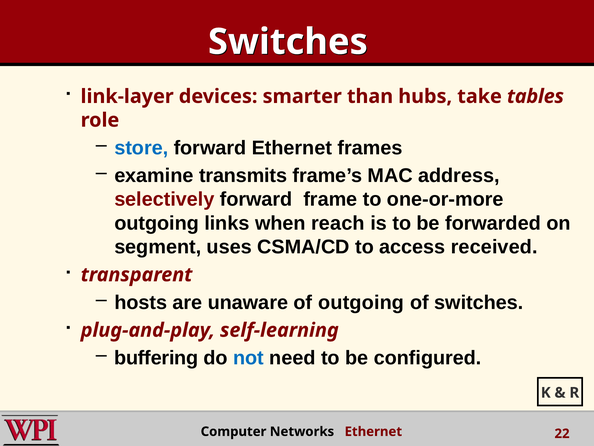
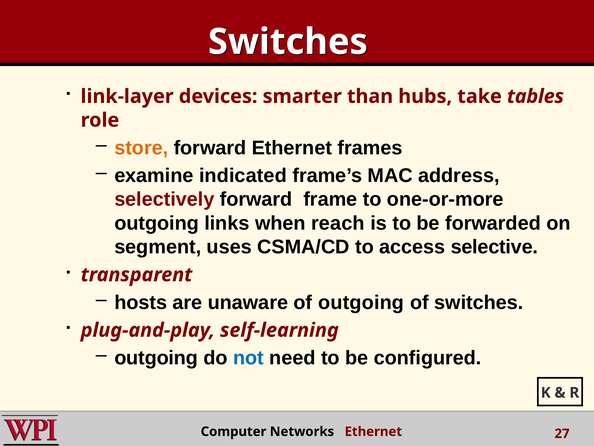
store colour: blue -> orange (141, 148)
transmits: transmits -> indicated (243, 175)
received: received -> selective (494, 247)
buffering: buffering -> outgoing (156, 358)
22: 22 -> 27 (562, 433)
